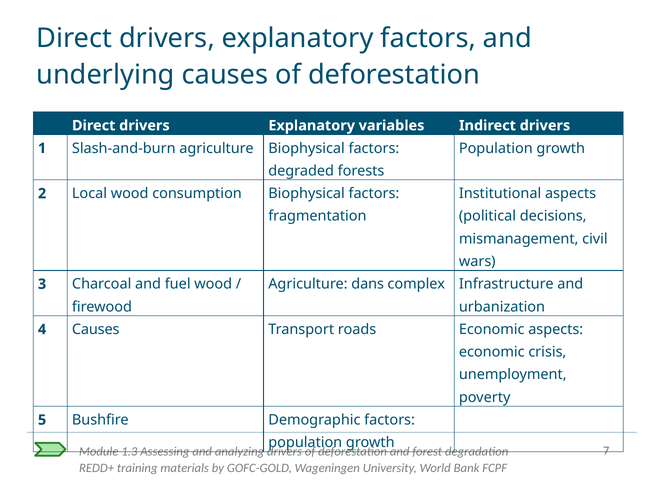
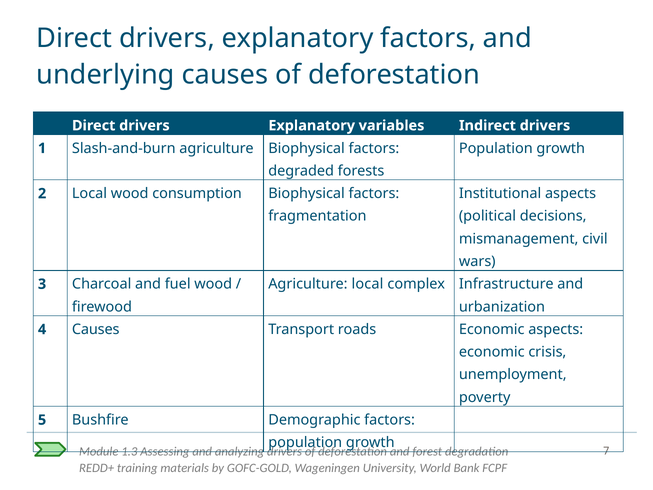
Agriculture dans: dans -> local (368, 284)
